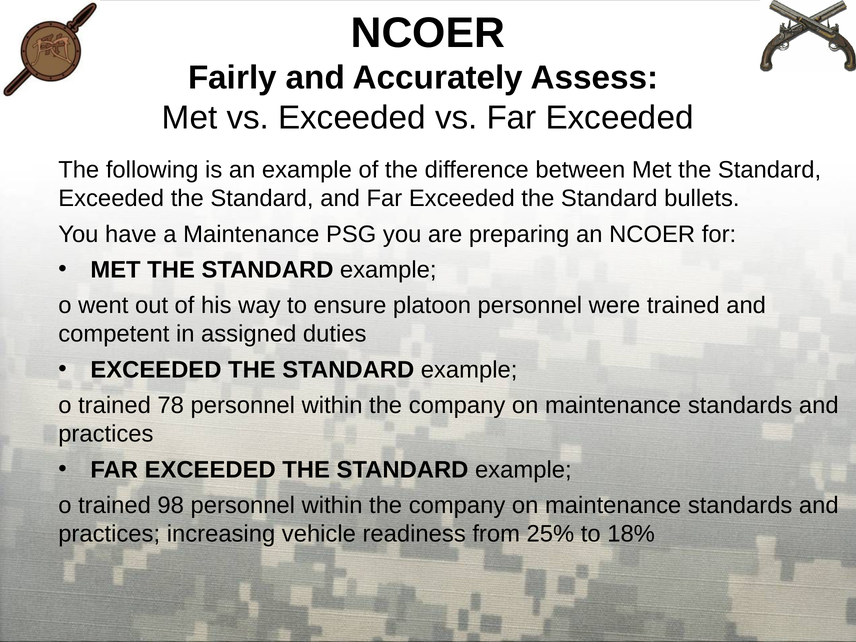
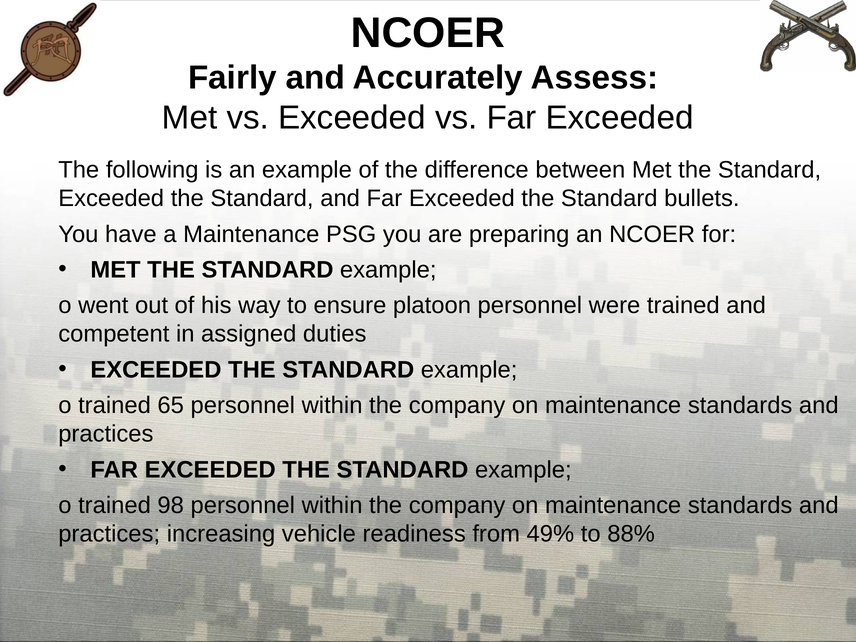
78: 78 -> 65 (171, 405)
25%: 25% -> 49% (550, 534)
18%: 18% -> 88% (631, 534)
